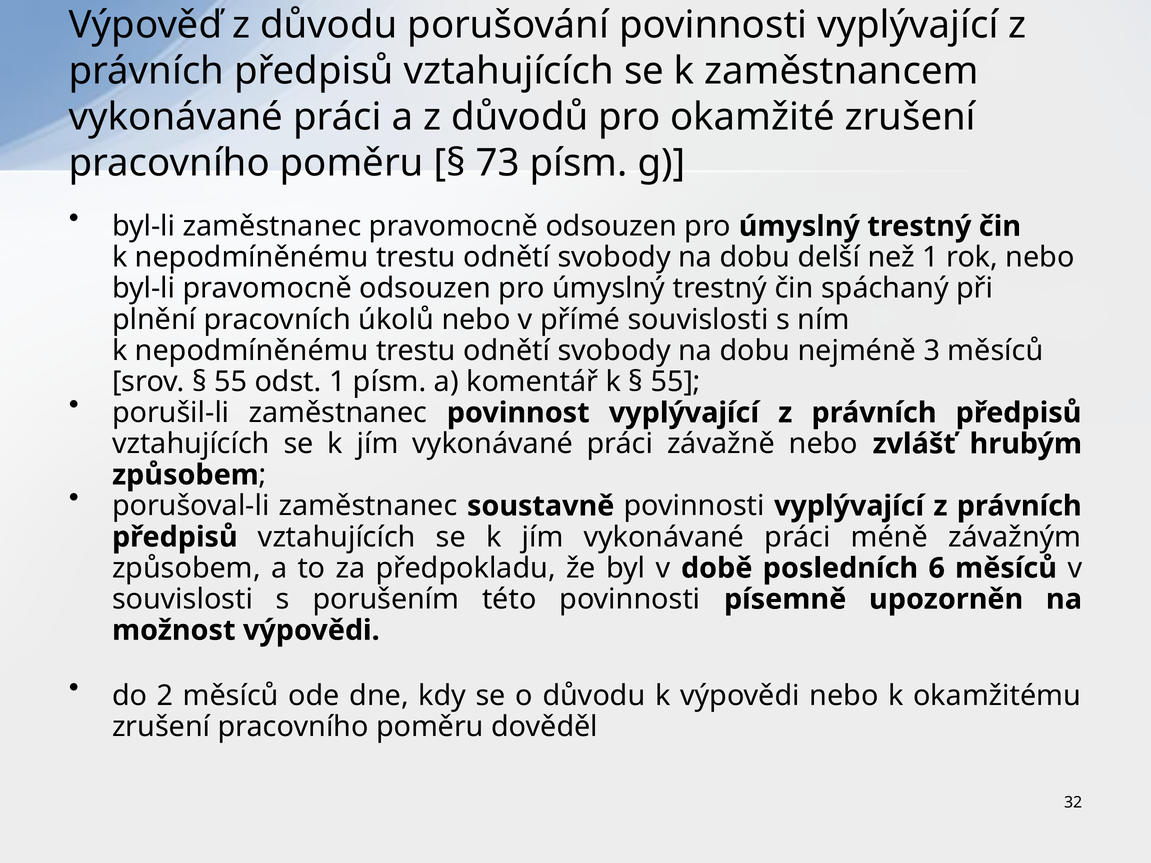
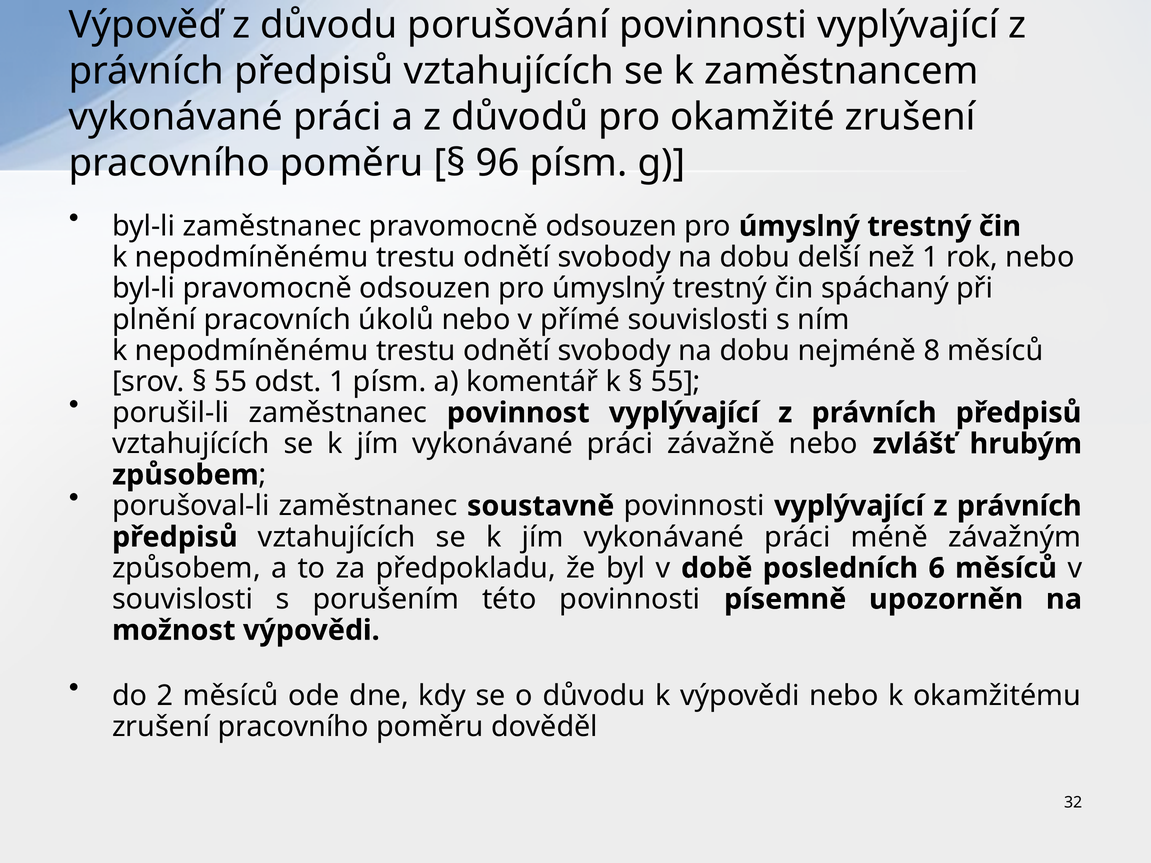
73: 73 -> 96 (498, 163)
3: 3 -> 8 (932, 351)
